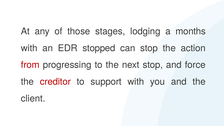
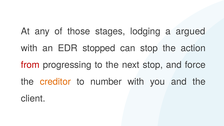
months: months -> argued (191, 31)
creditor colour: red -> orange (55, 82)
support: support -> number (106, 82)
